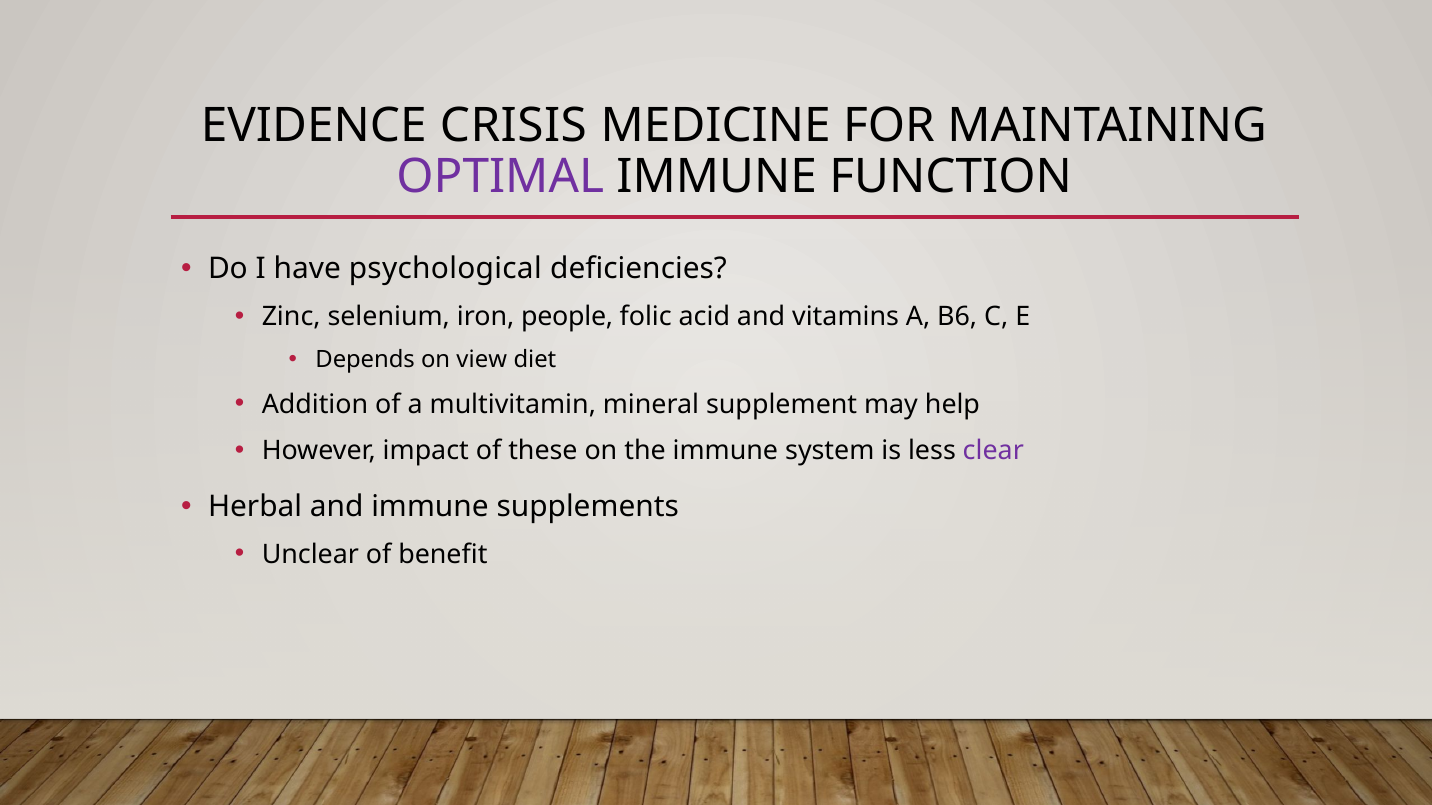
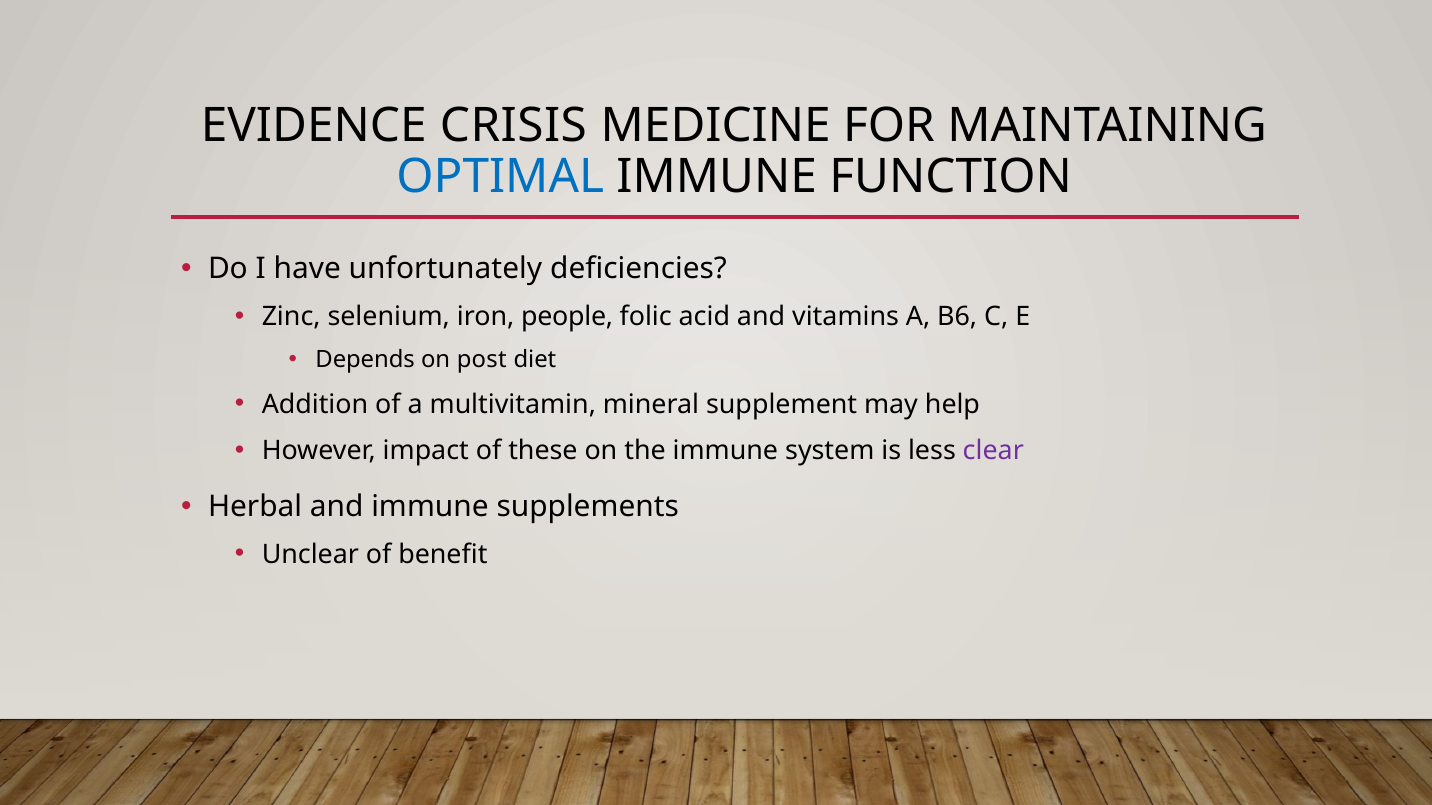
OPTIMAL colour: purple -> blue (500, 177)
psychological: psychological -> unfortunately (445, 269)
view: view -> post (482, 360)
